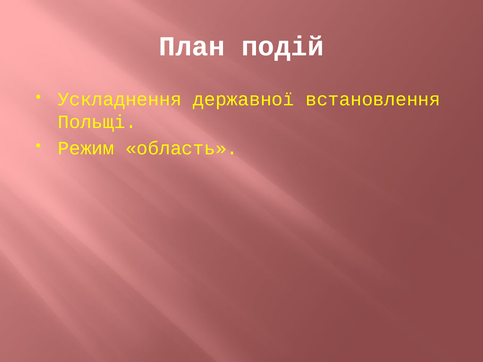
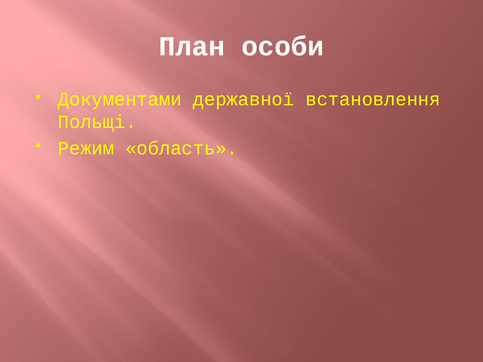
подій: подій -> особи (283, 47)
Ускладнення: Ускладнення -> Документами (120, 100)
